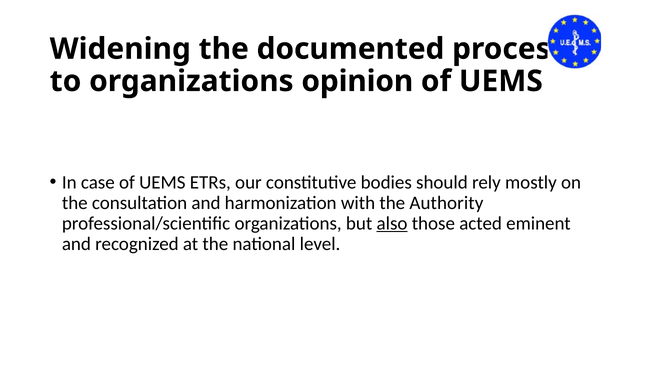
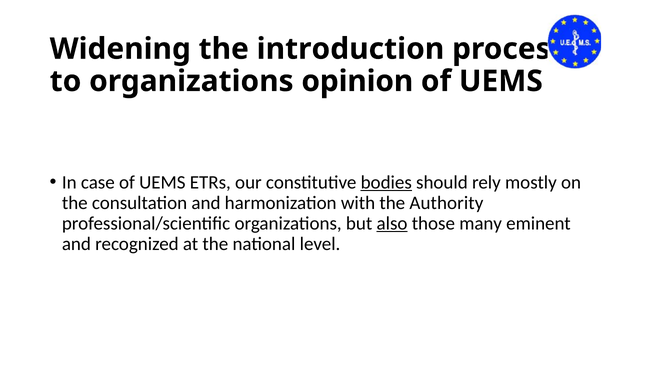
documented: documented -> introduction (350, 49)
bodies underline: none -> present (386, 182)
acted: acted -> many (481, 223)
